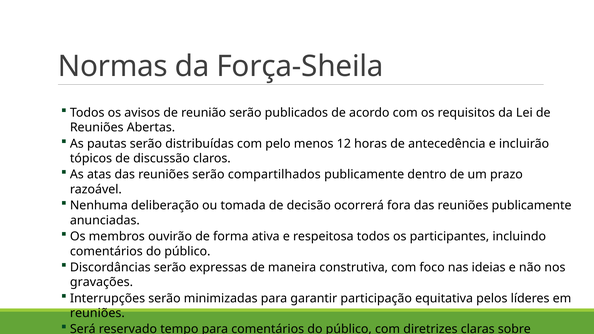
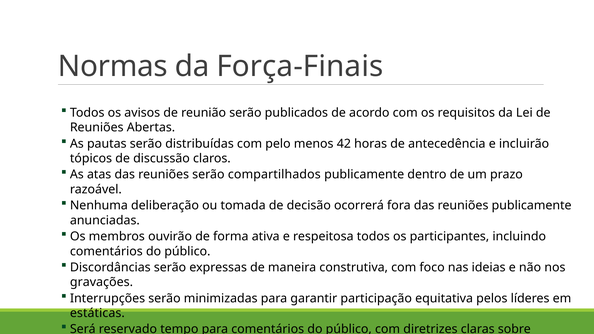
Força-Sheila: Força-Sheila -> Força-Finais (300, 67)
12: 12 -> 42 (344, 144)
reuniões: reuniões -> estáticas (97, 313)
